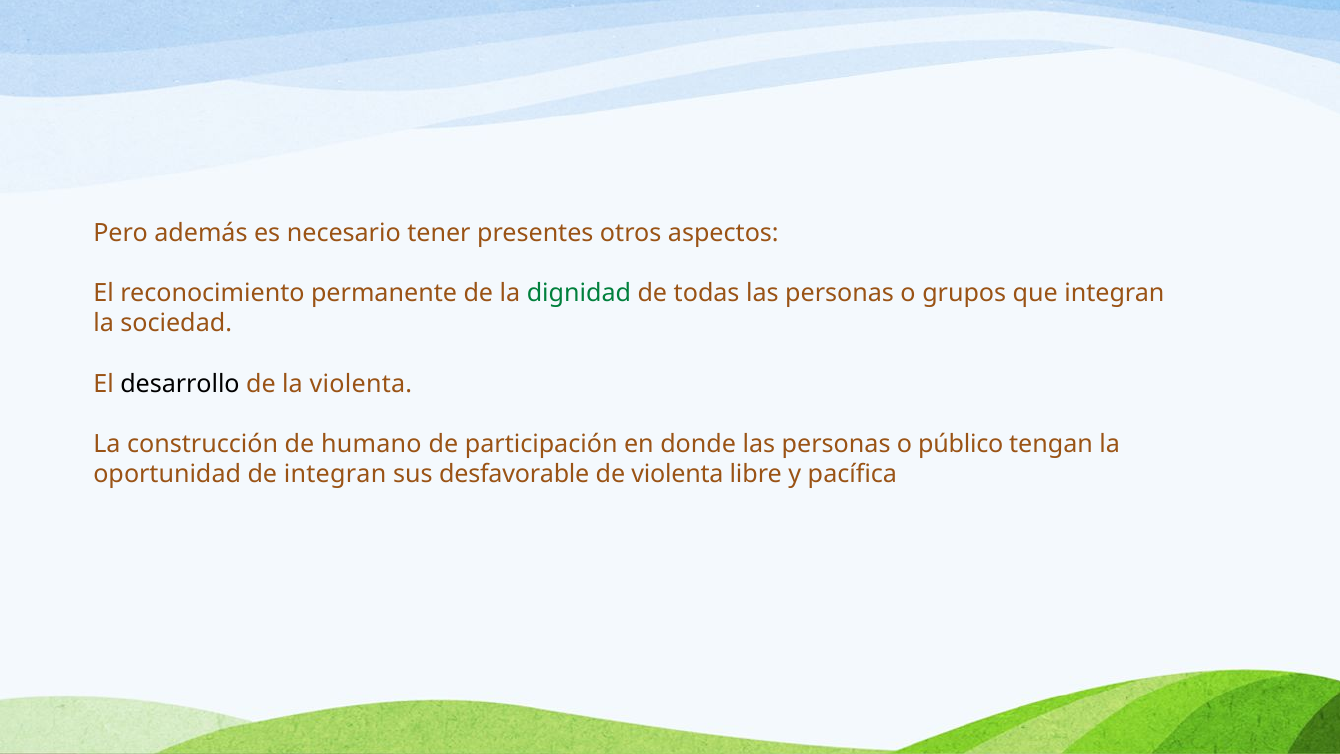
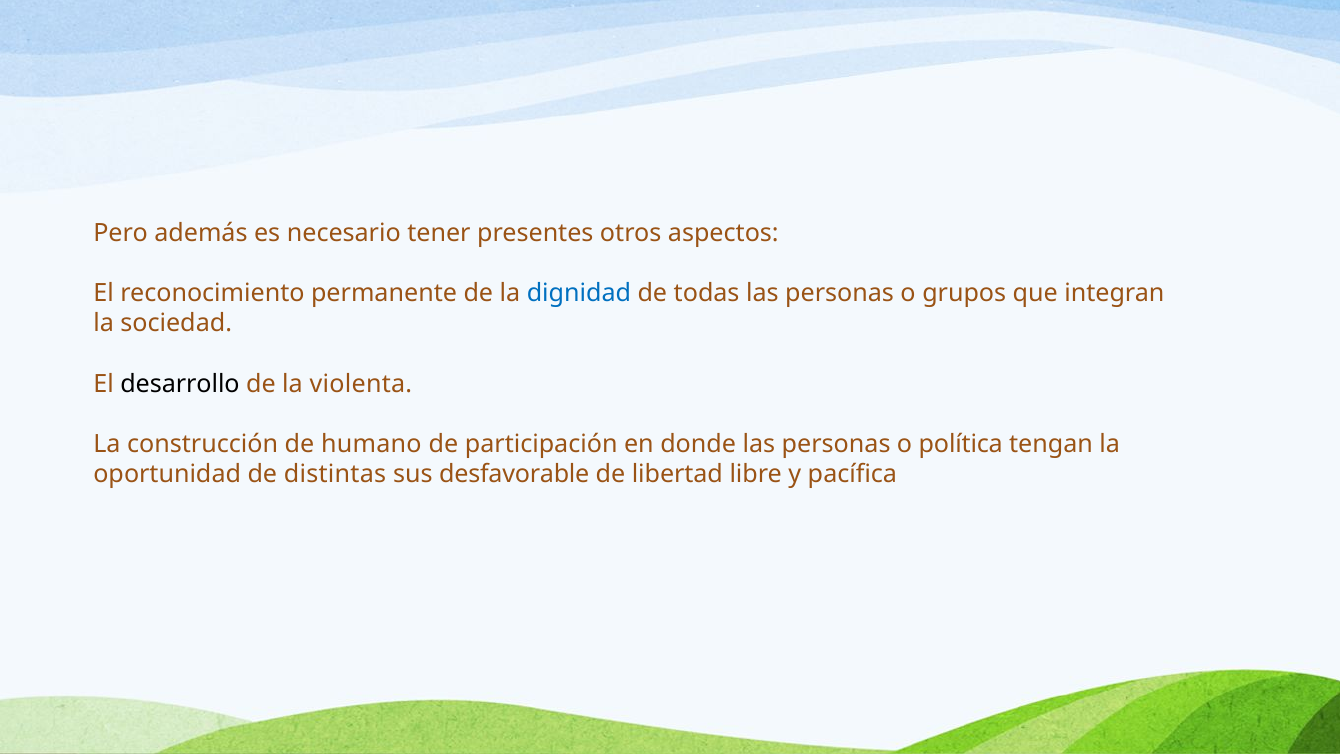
dignidad colour: green -> blue (579, 293)
público: público -> política (961, 444)
de integran: integran -> distintas (335, 474)
de violenta: violenta -> libertad (677, 474)
